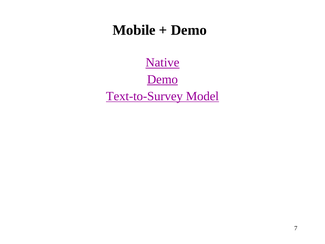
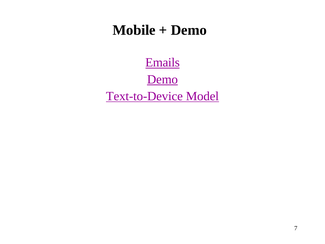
Native: Native -> Emails (163, 62)
Text-to-Survey: Text-to-Survey -> Text-to-Device (144, 96)
